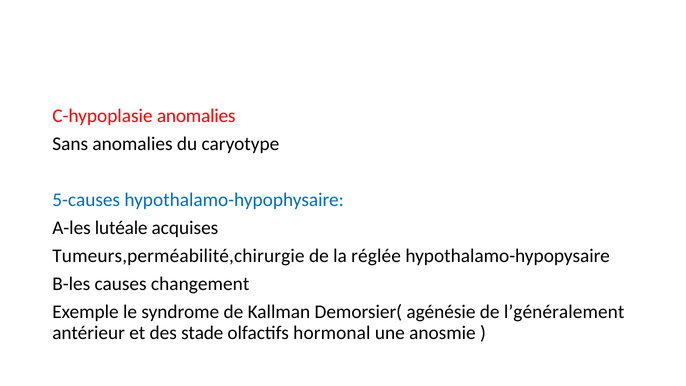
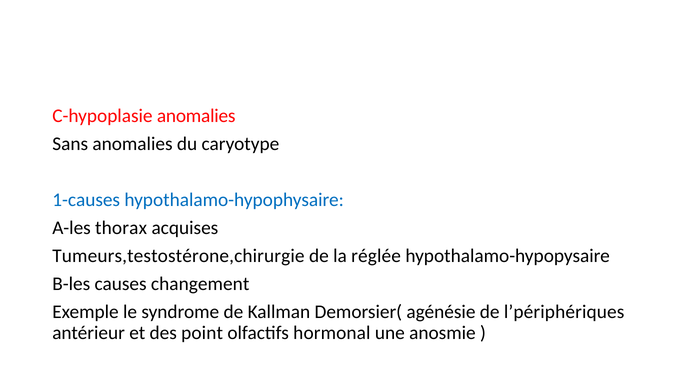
5-causes: 5-causes -> 1-causes (86, 200)
lutéale: lutéale -> thorax (121, 228)
Tumeurs,perméabilité,chirurgie: Tumeurs,perméabilité,chirurgie -> Tumeurs,testostérone,chirurgie (178, 256)
l’généralement: l’généralement -> l’périphériques (564, 312)
stade: stade -> point (202, 333)
